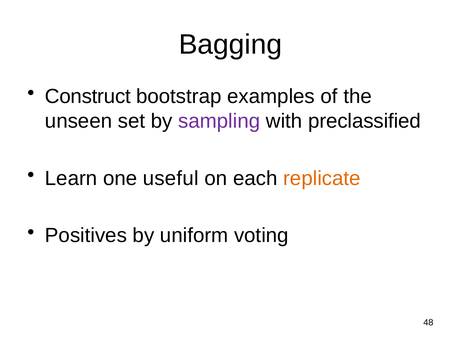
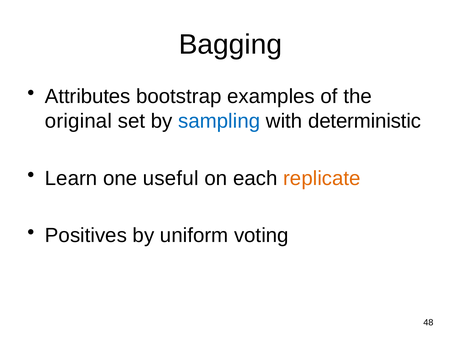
Construct: Construct -> Attributes (88, 97)
unseen: unseen -> original (78, 121)
sampling colour: purple -> blue (219, 121)
preclassified: preclassified -> deterministic (365, 121)
